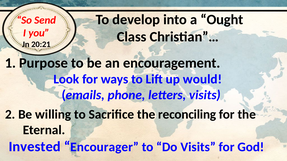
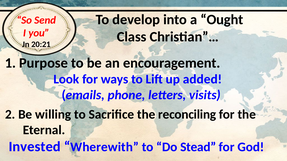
would: would -> added (202, 79)
Encourager: Encourager -> Wherewith (105, 147)
Do Visits: Visits -> Stead (198, 147)
